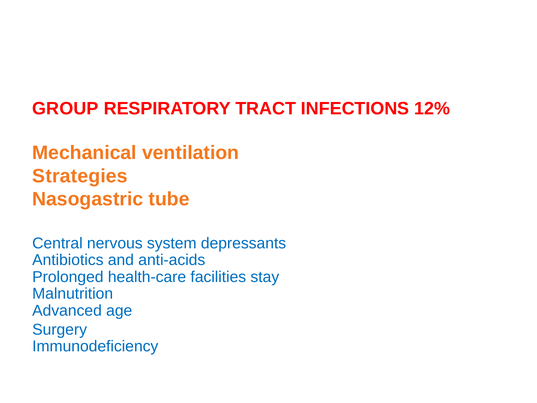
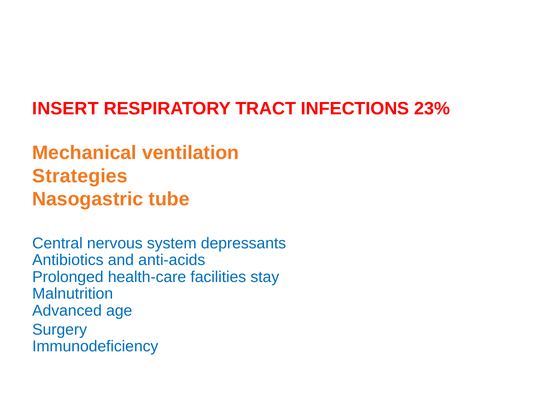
GROUP: GROUP -> INSERT (65, 109)
12%: 12% -> 23% (432, 109)
